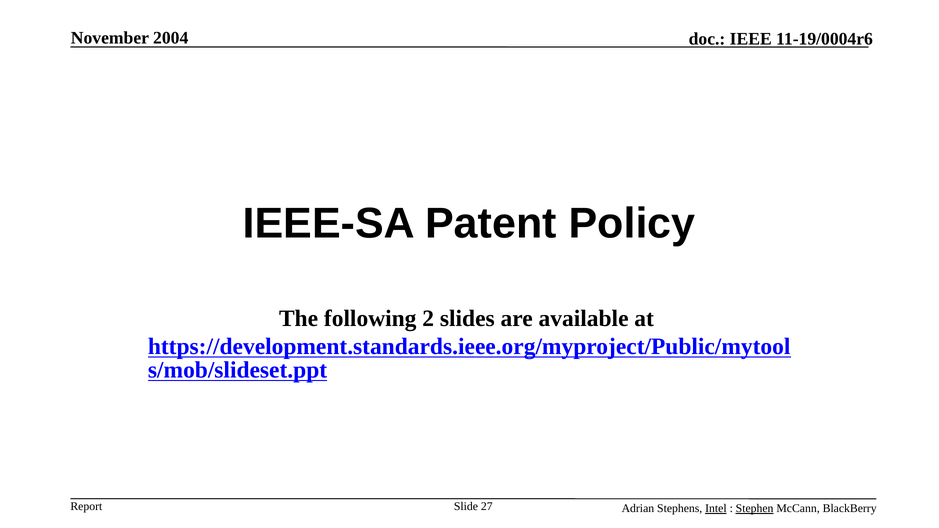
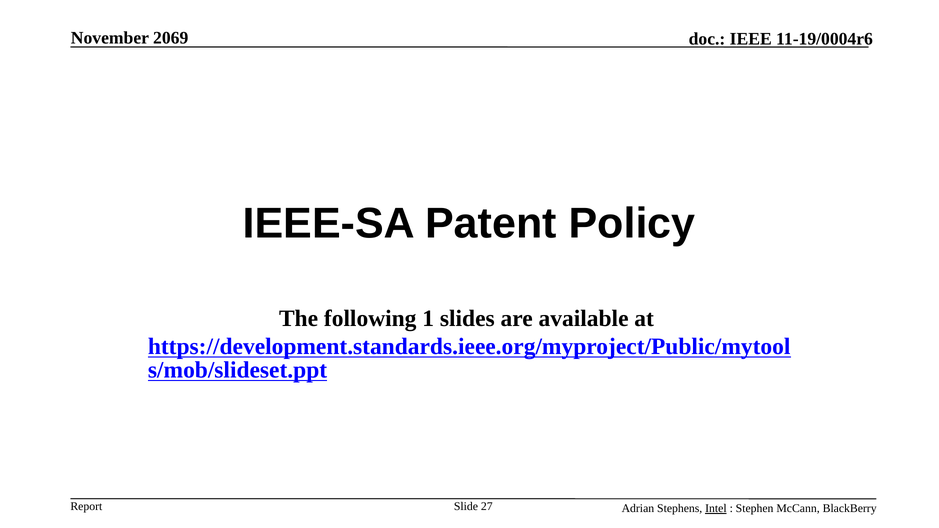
2004: 2004 -> 2069 (171, 38)
2: 2 -> 1 (428, 319)
Stephen underline: present -> none (755, 509)
